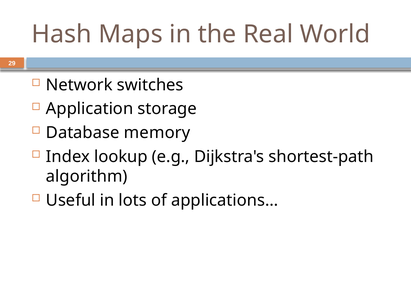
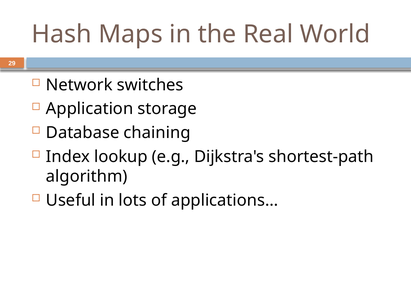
memory: memory -> chaining (157, 133)
